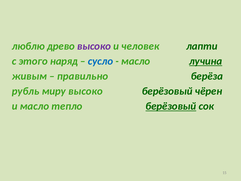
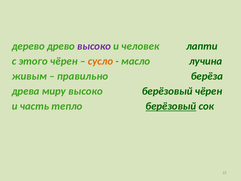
люблю: люблю -> дерево (28, 46)
этого наряд: наряд -> чёрен (64, 61)
сусло colour: blue -> orange (100, 61)
лучина underline: present -> none (206, 61)
рубль: рубль -> древа (26, 91)
и масло: масло -> часть (34, 106)
